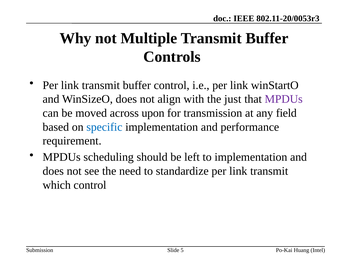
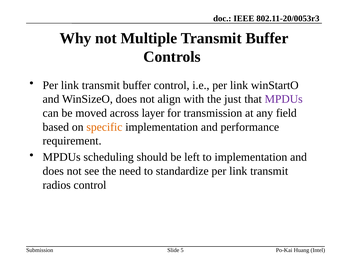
upon: upon -> layer (153, 113)
specific colour: blue -> orange (104, 127)
which: which -> radios (57, 185)
